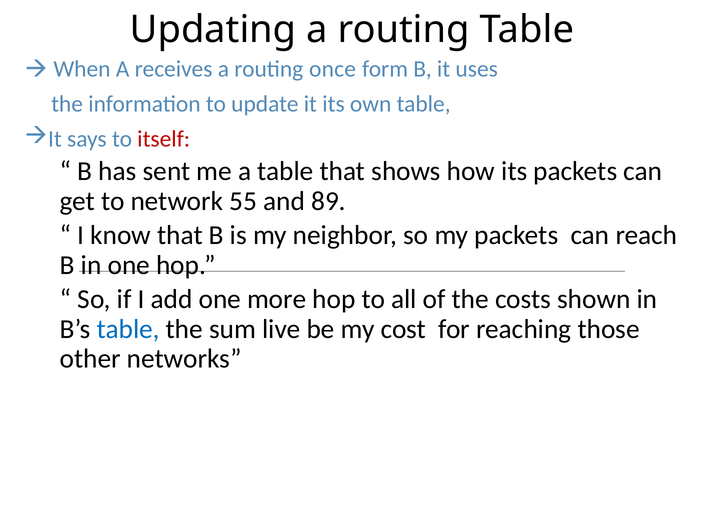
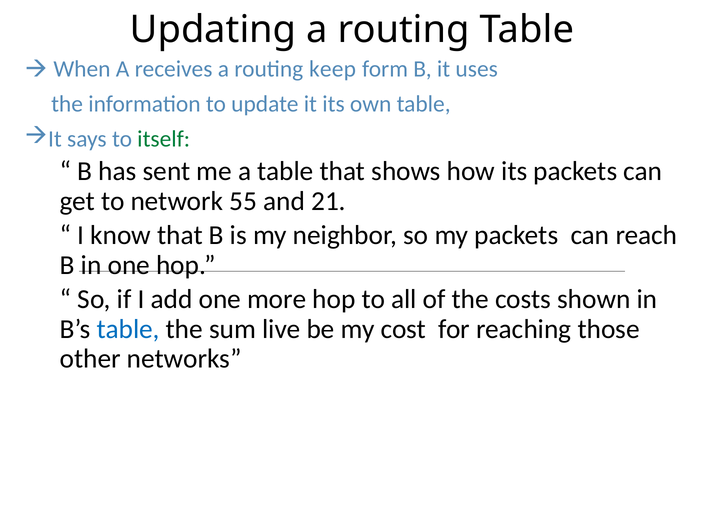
once: once -> keep (333, 69)
itself colour: red -> green (164, 139)
89: 89 -> 21 (329, 201)
